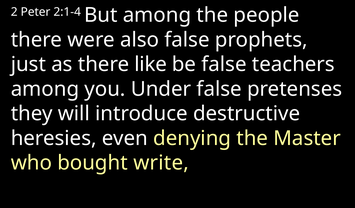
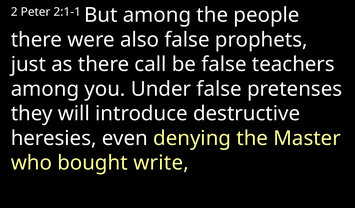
2:1-4: 2:1-4 -> 2:1-1 (67, 12)
like: like -> call (151, 64)
